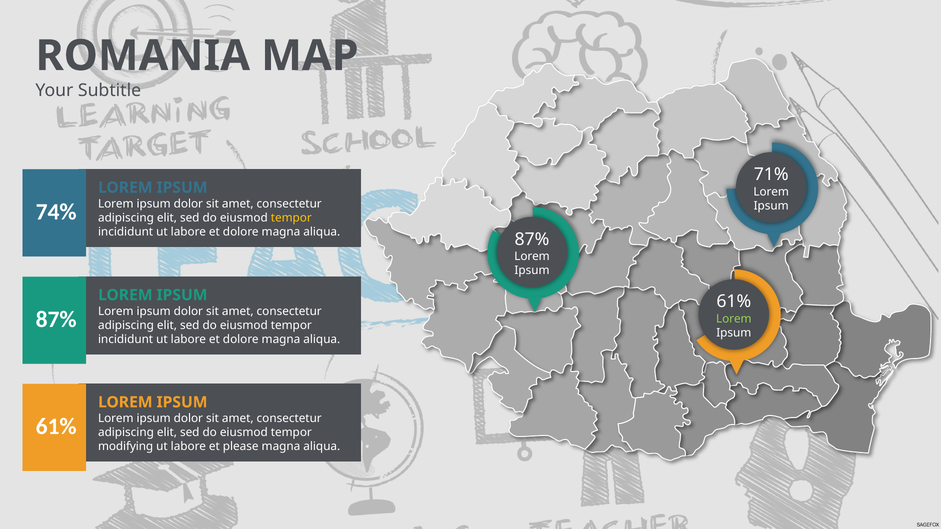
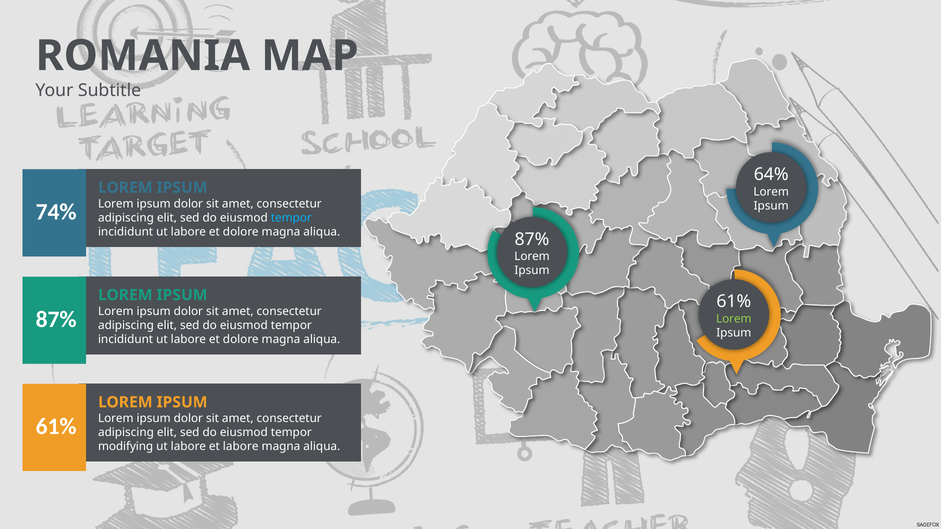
71%: 71% -> 64% (771, 175)
tempor colour: yellow -> light blue (291, 218)
et please: please -> labore (241, 447)
